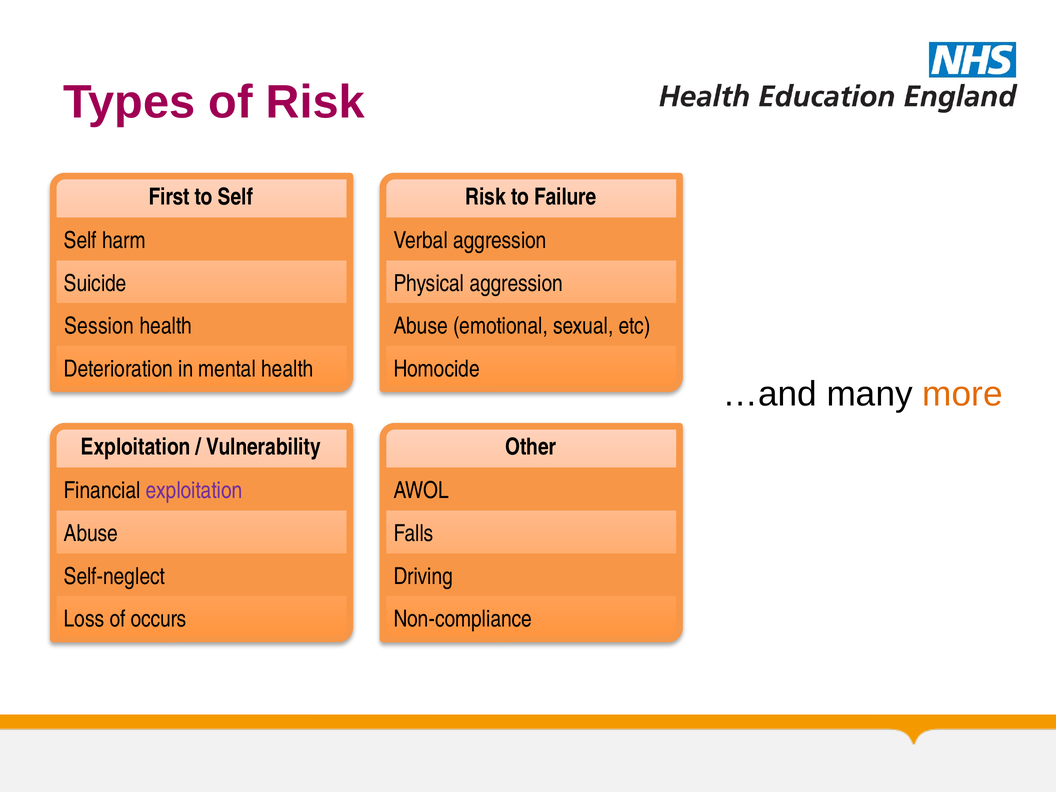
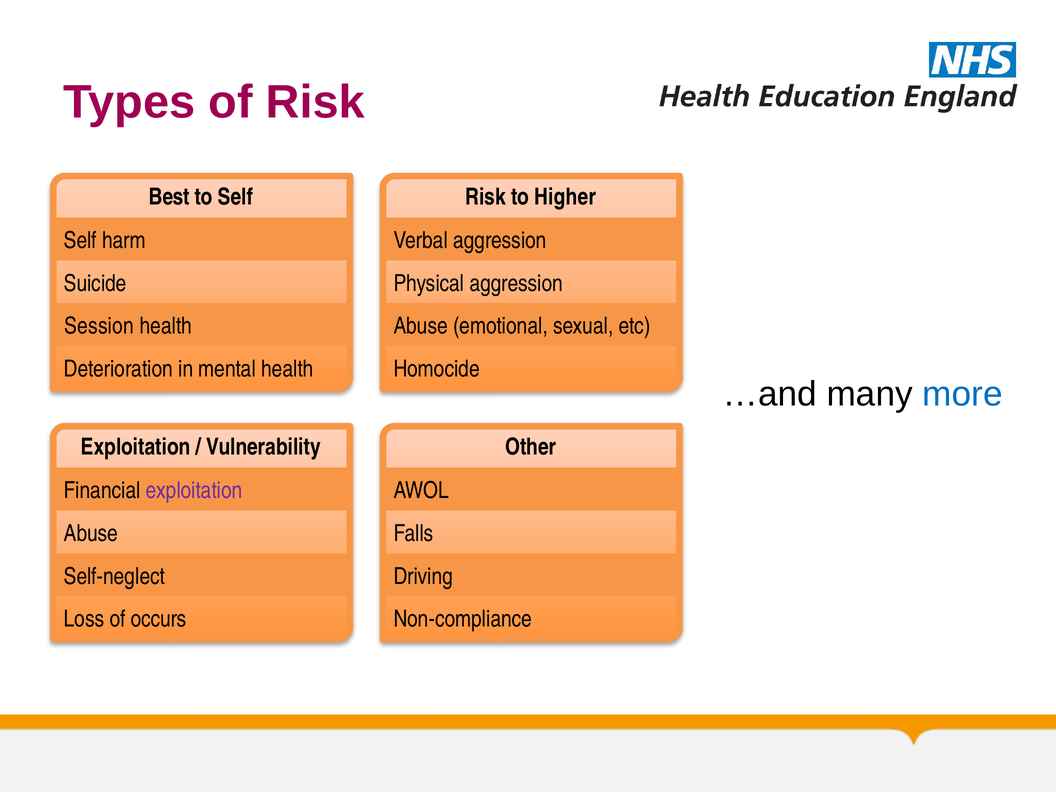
First: First -> Best (169, 197)
Failure: Failure -> Higher (565, 197)
more colour: orange -> blue (963, 394)
